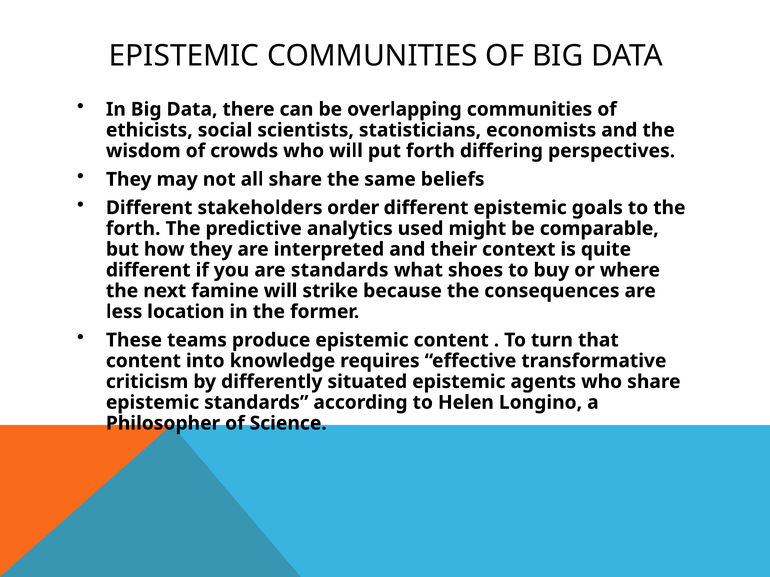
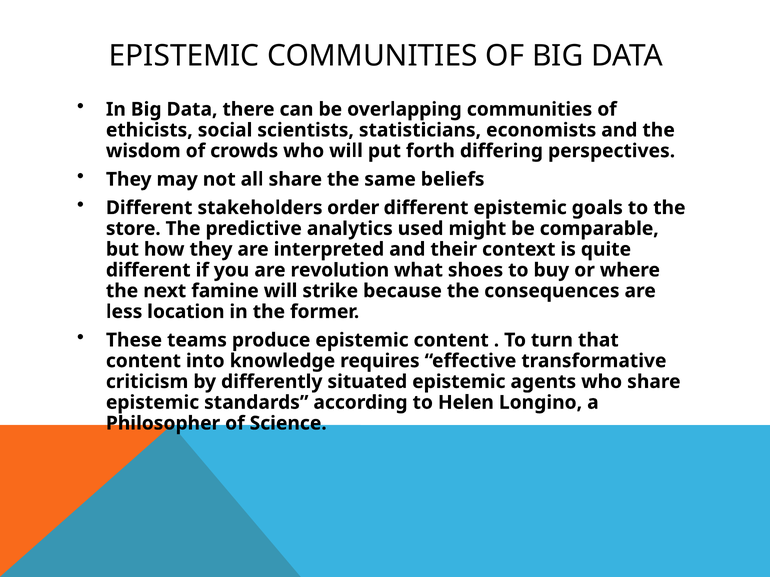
forth: forth -> store (133, 229)
are standards: standards -> revolution (340, 270)
